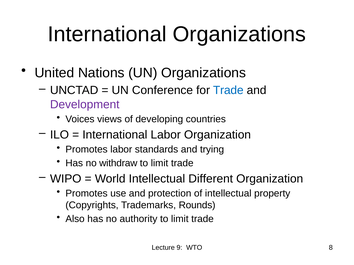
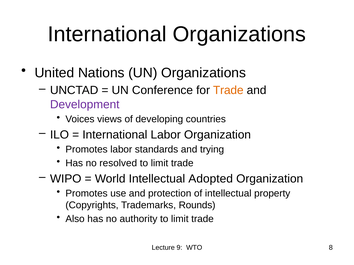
Trade colour: blue -> orange (228, 91)
withdraw: withdraw -> resolved (118, 164)
Different: Different -> Adopted (211, 179)
